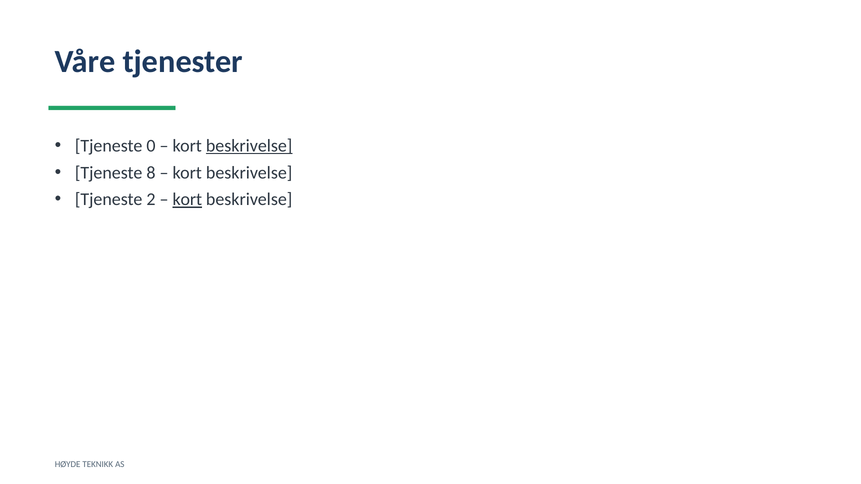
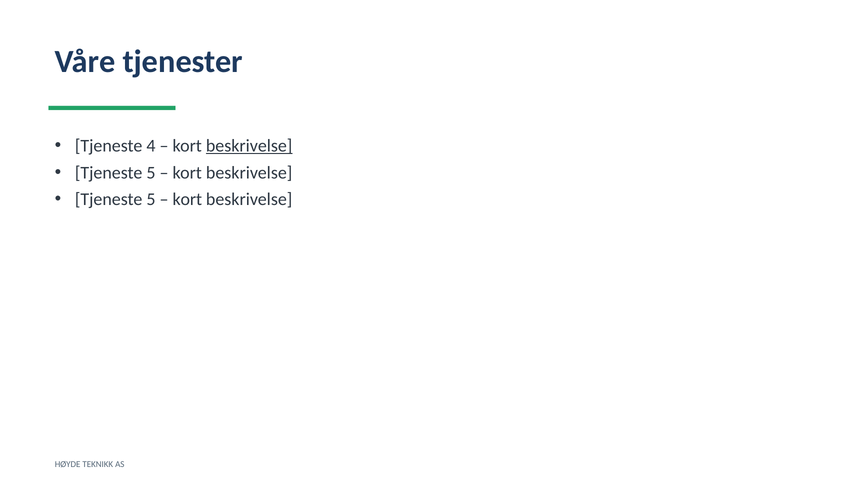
0: 0 -> 4 (151, 146)
8: 8 -> 5 (151, 173)
2: 2 -> 5 (151, 200)
kort underline: present -> none (187, 200)
